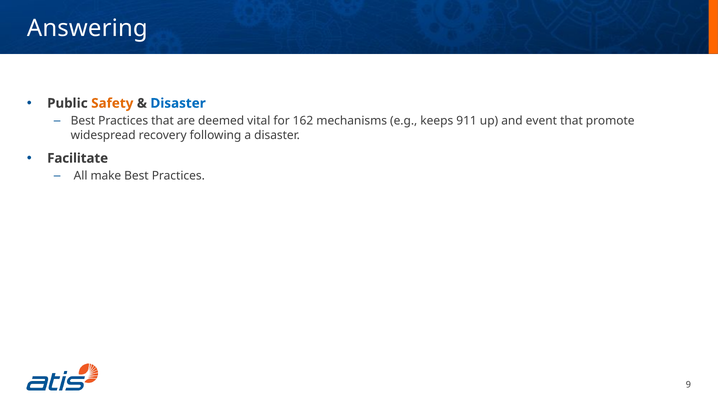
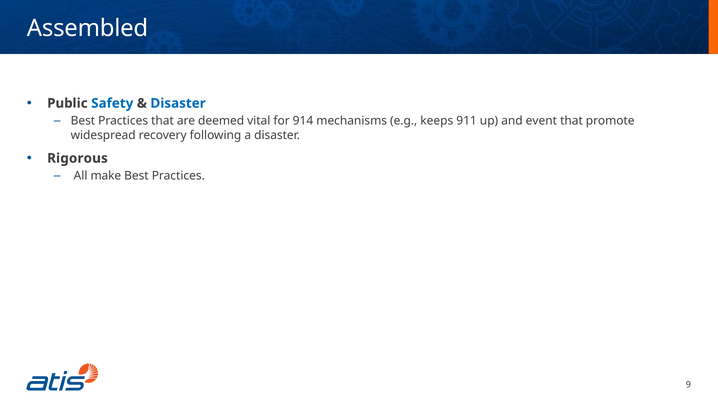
Answering: Answering -> Assembled (88, 29)
Safety colour: orange -> blue (112, 103)
162: 162 -> 914 (303, 121)
Facilitate: Facilitate -> Rigorous (77, 158)
